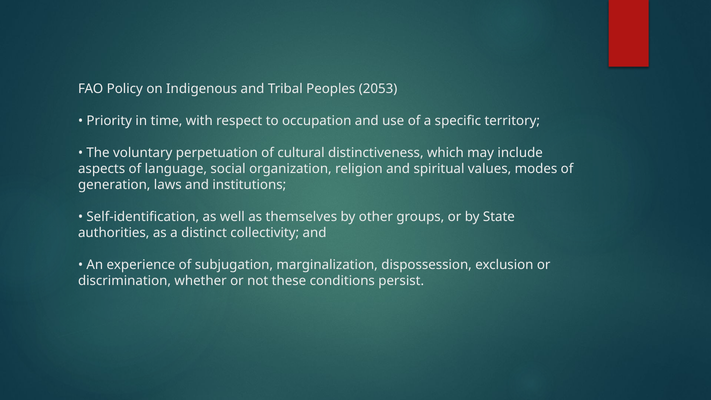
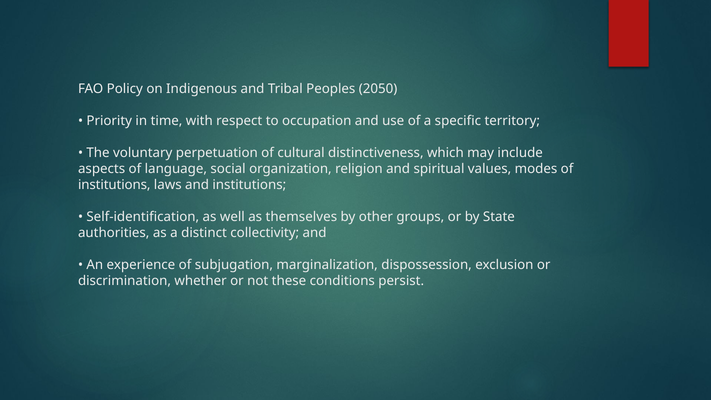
2053: 2053 -> 2050 (378, 89)
generation: generation -> institutions (114, 185)
